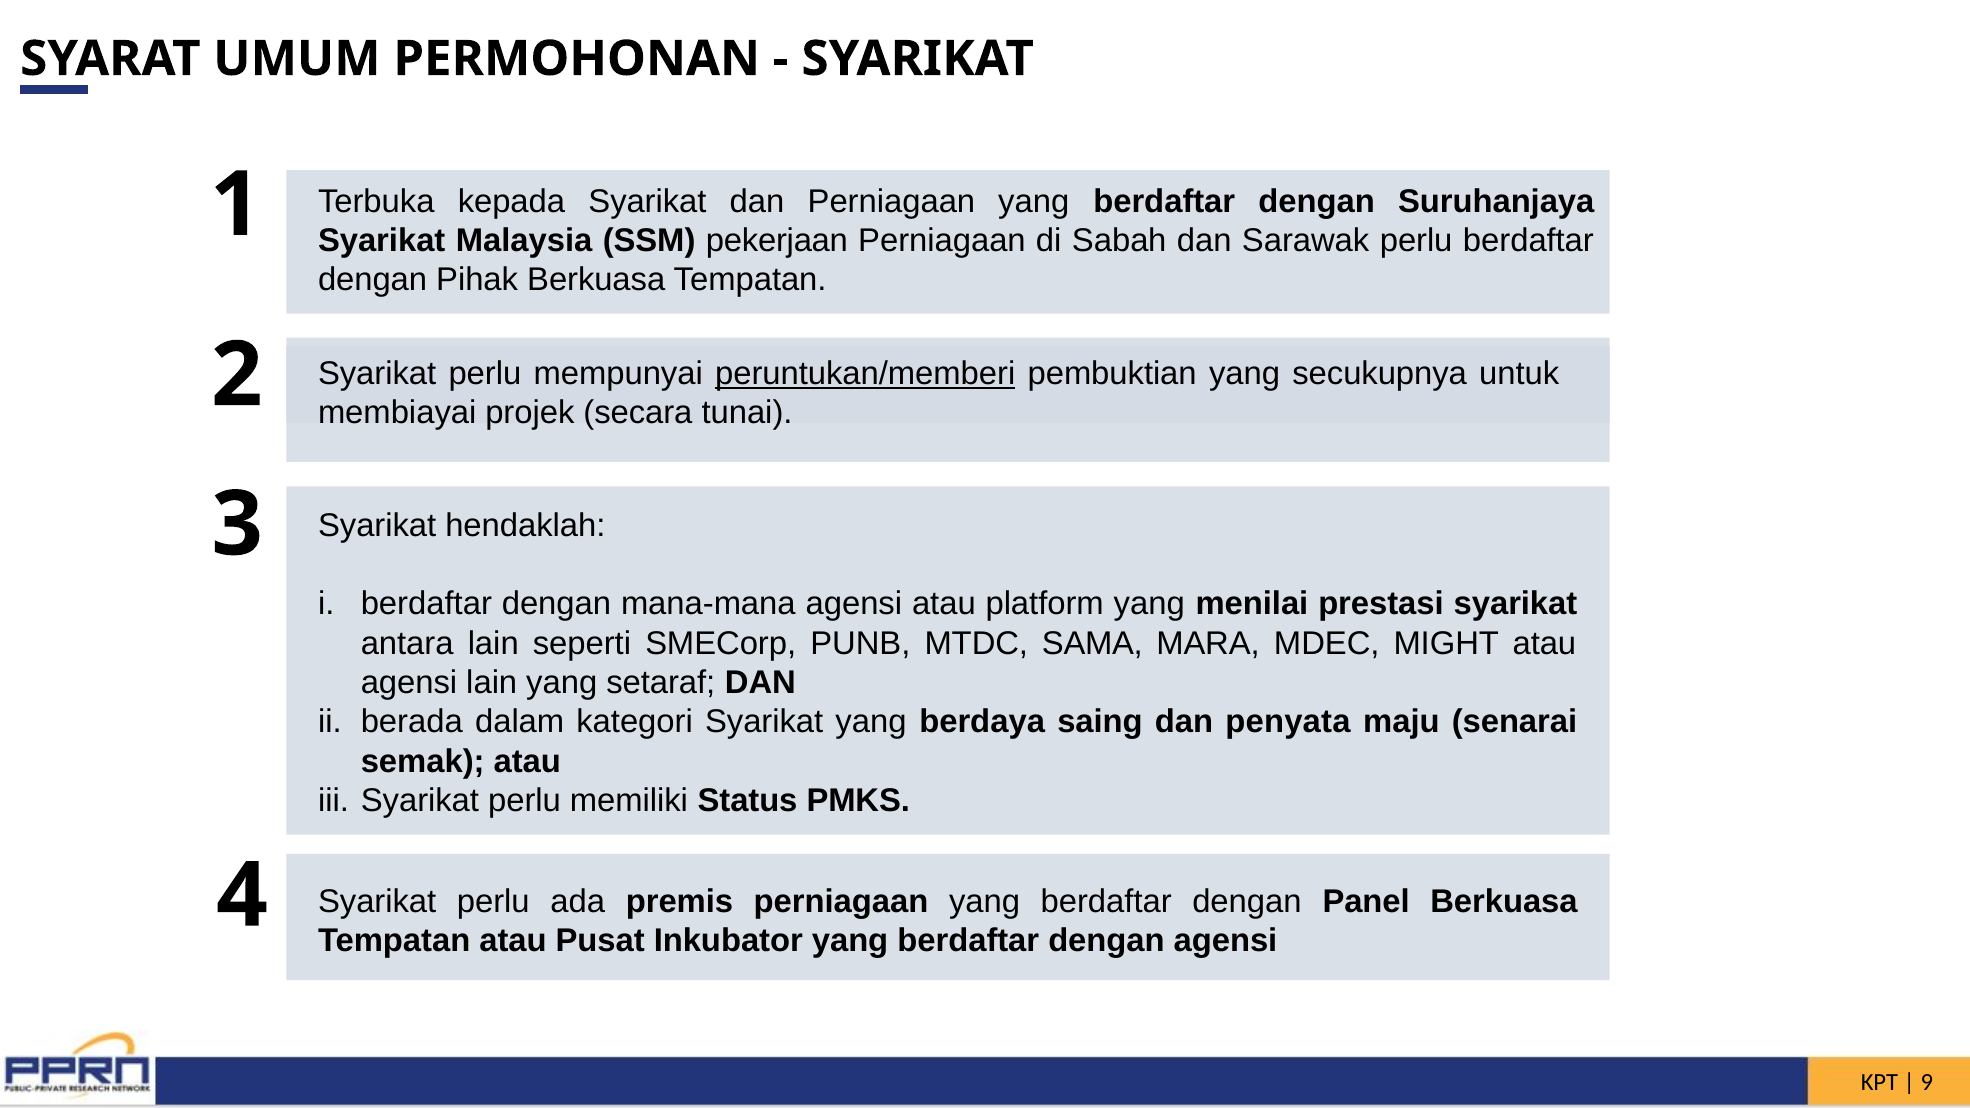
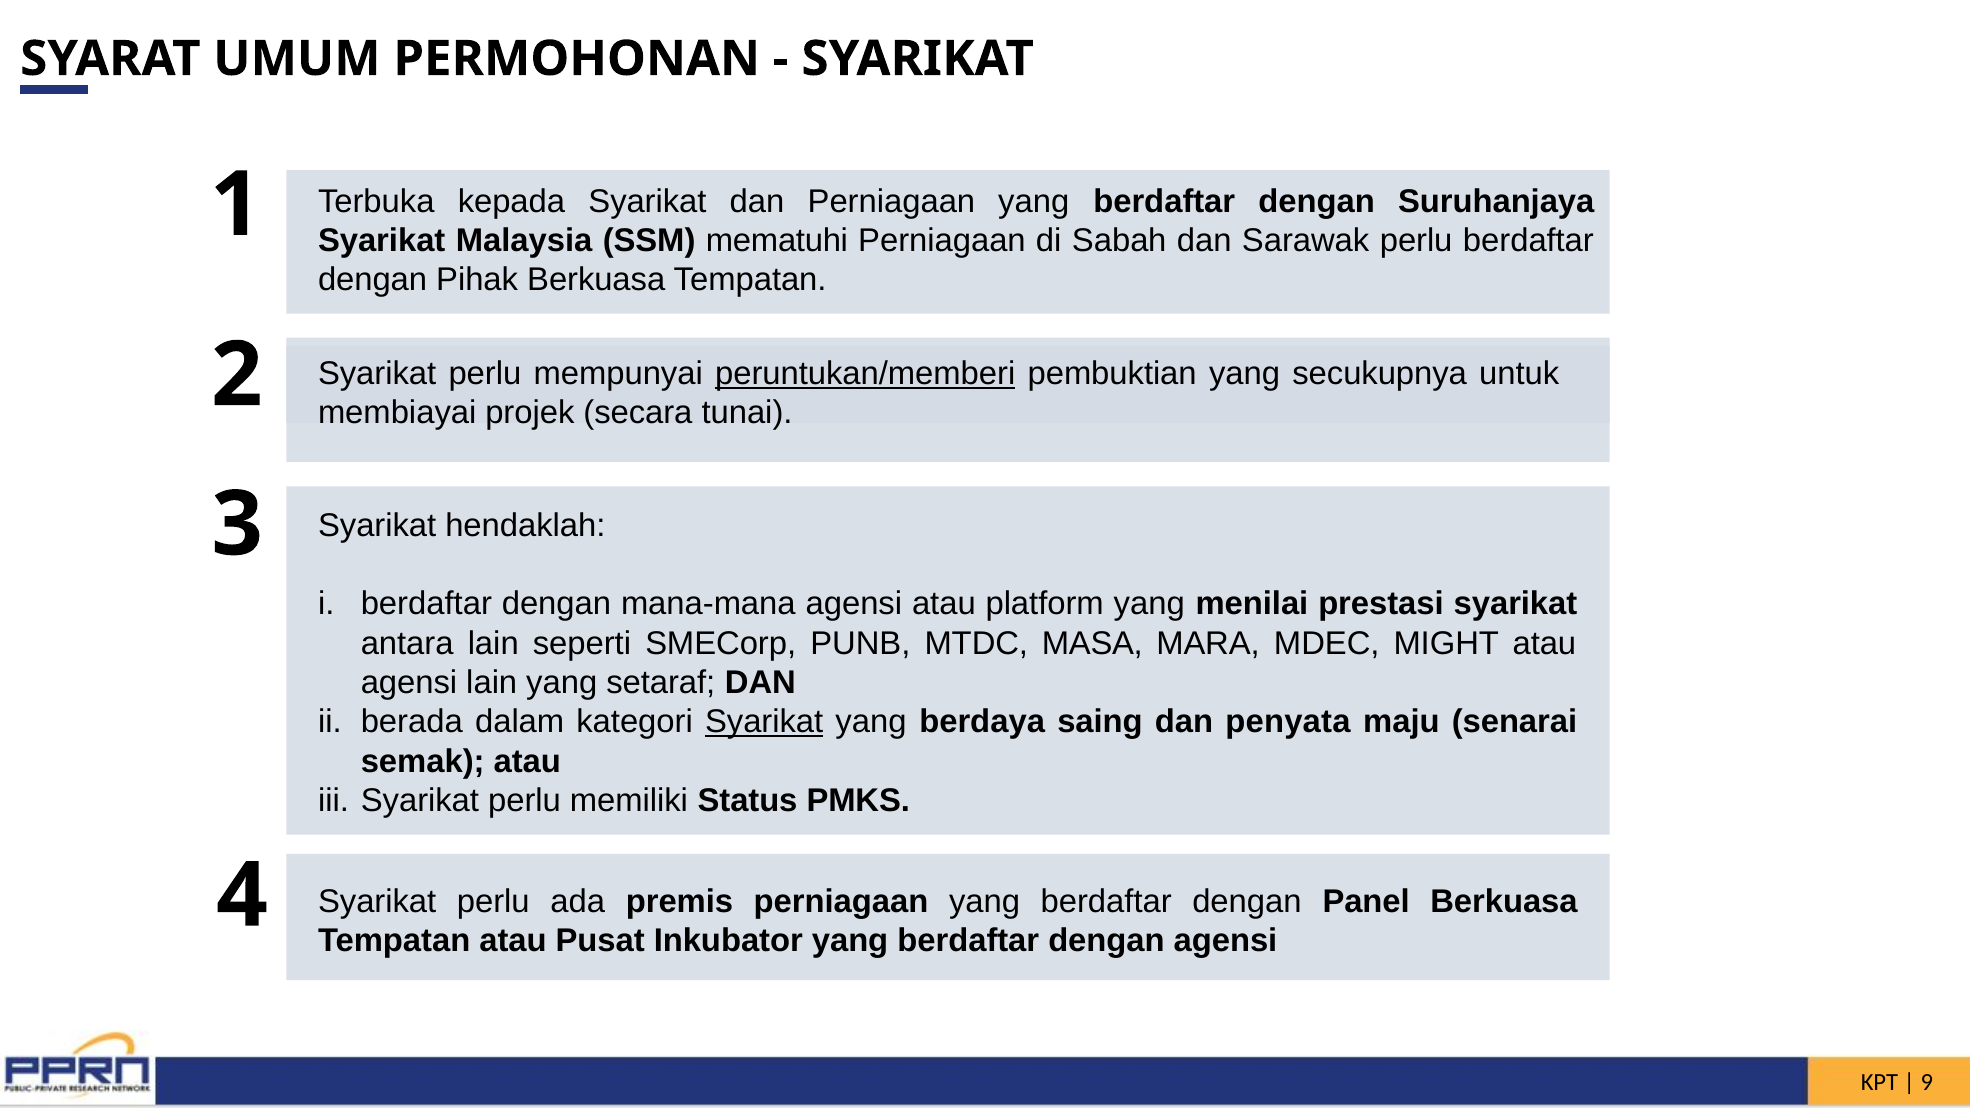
pekerjaan: pekerjaan -> mematuhi (777, 241)
SAMA: SAMA -> MASA (1092, 643)
Syarikat underline: none -> present (764, 722)
